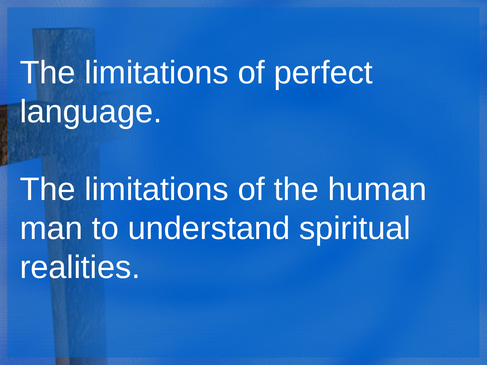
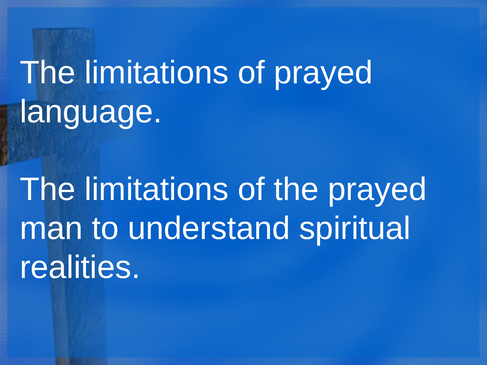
of perfect: perfect -> prayed (323, 73)
the human: human -> prayed (377, 190)
